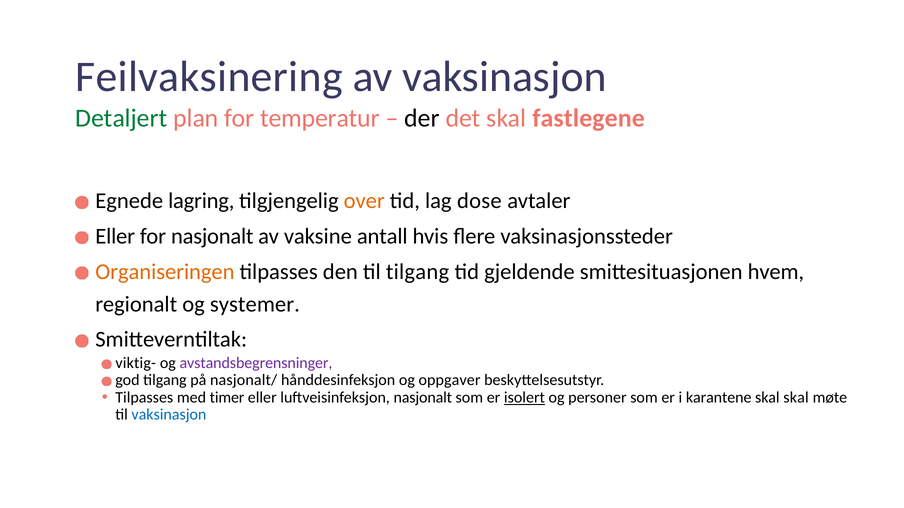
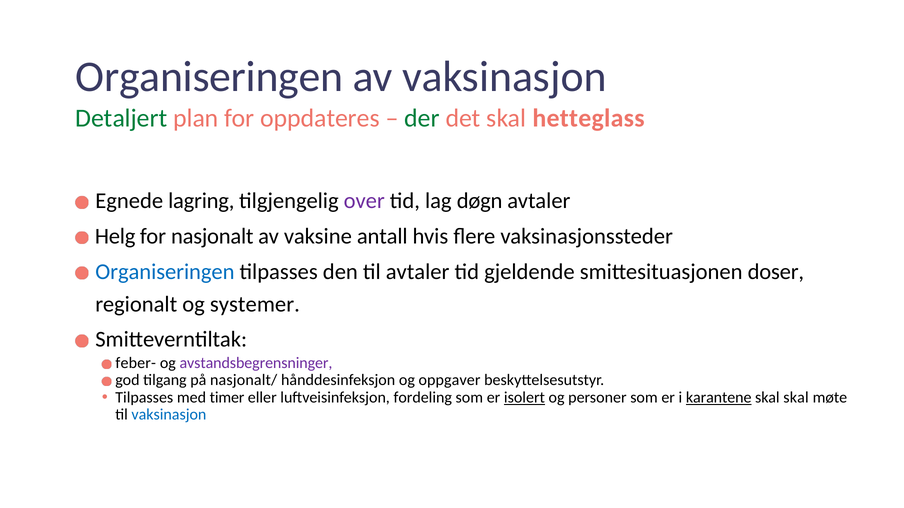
Feilvaksinering: Feilvaksinering -> Organiseringen (209, 77)
temperatur: temperatur -> oppdateres (320, 118)
der colour: black -> green (422, 118)
fastlegene: fastlegene -> hetteglass (588, 118)
over colour: orange -> purple (364, 201)
dose: dose -> døgn (480, 201)
Eller: Eller -> Helg (115, 237)
Organiseringen colour: orange -> blue (165, 272)
til tilgang: tilgang -> avtaler (418, 272)
hvem: hvem -> doser (776, 272)
viktig-: viktig- -> feber- (136, 363)
luftveisinfeksjon nasjonalt: nasjonalt -> fordeling (423, 398)
karantene underline: none -> present (719, 398)
